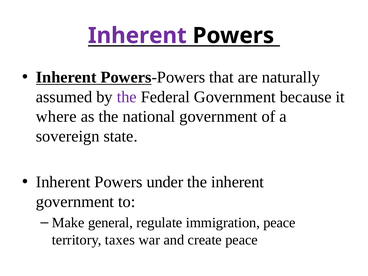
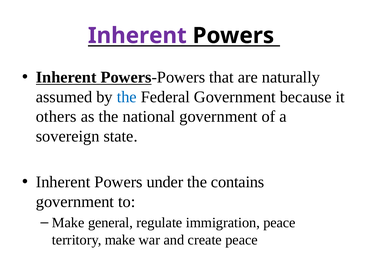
the colour: purple -> blue (127, 97)
where: where -> others (56, 117)
the inherent: inherent -> contains (238, 182)
territory taxes: taxes -> make (120, 240)
